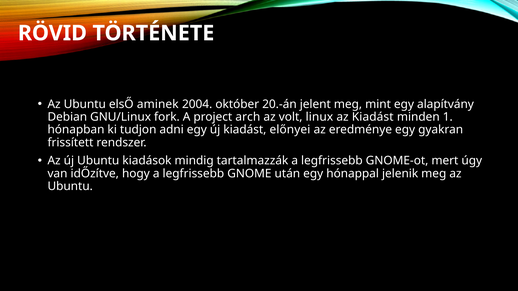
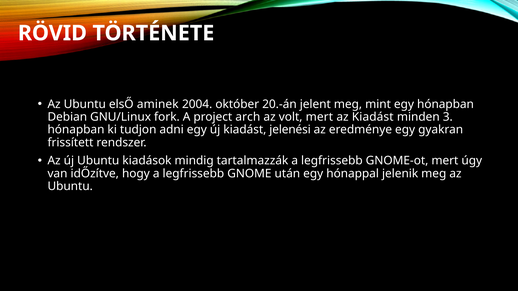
egy alapítvány: alapítvány -> hónapban (445, 104)
volt linux: linux -> mert (319, 117)
1: 1 -> 3 (448, 117)
előnyei: előnyei -> jelenési (290, 130)
